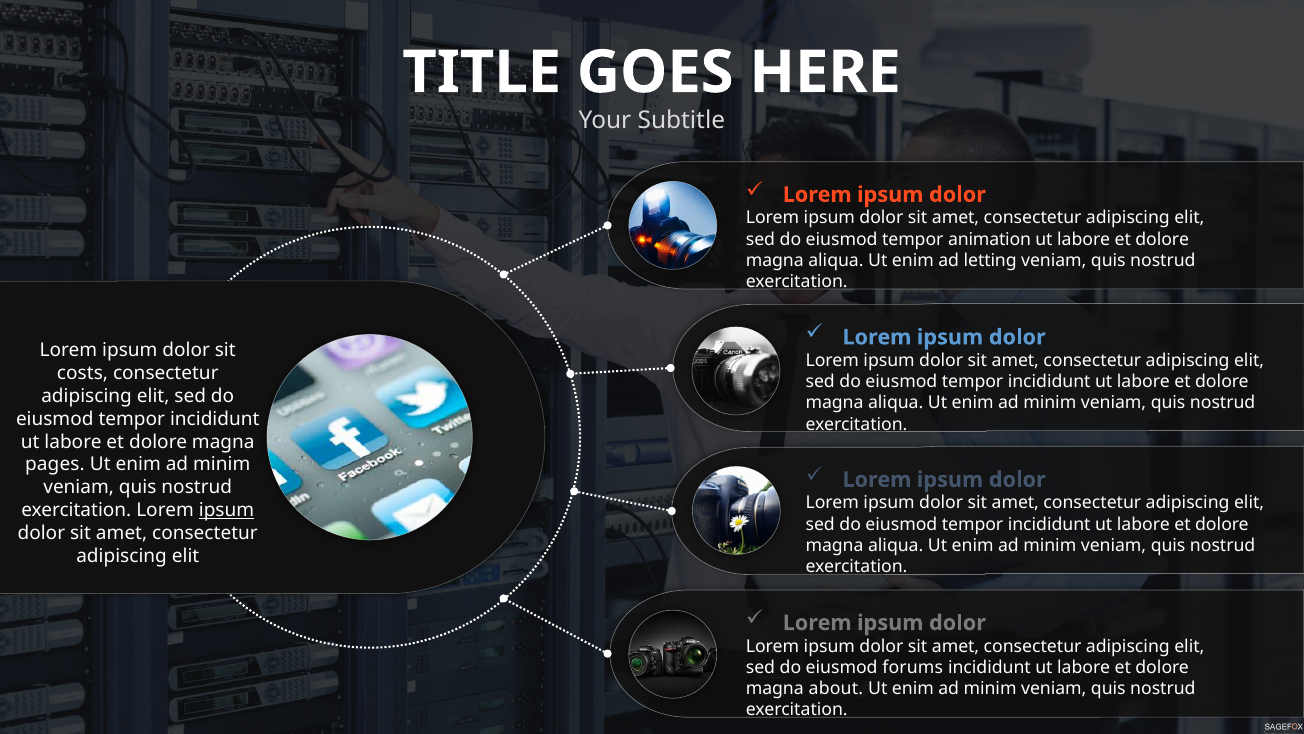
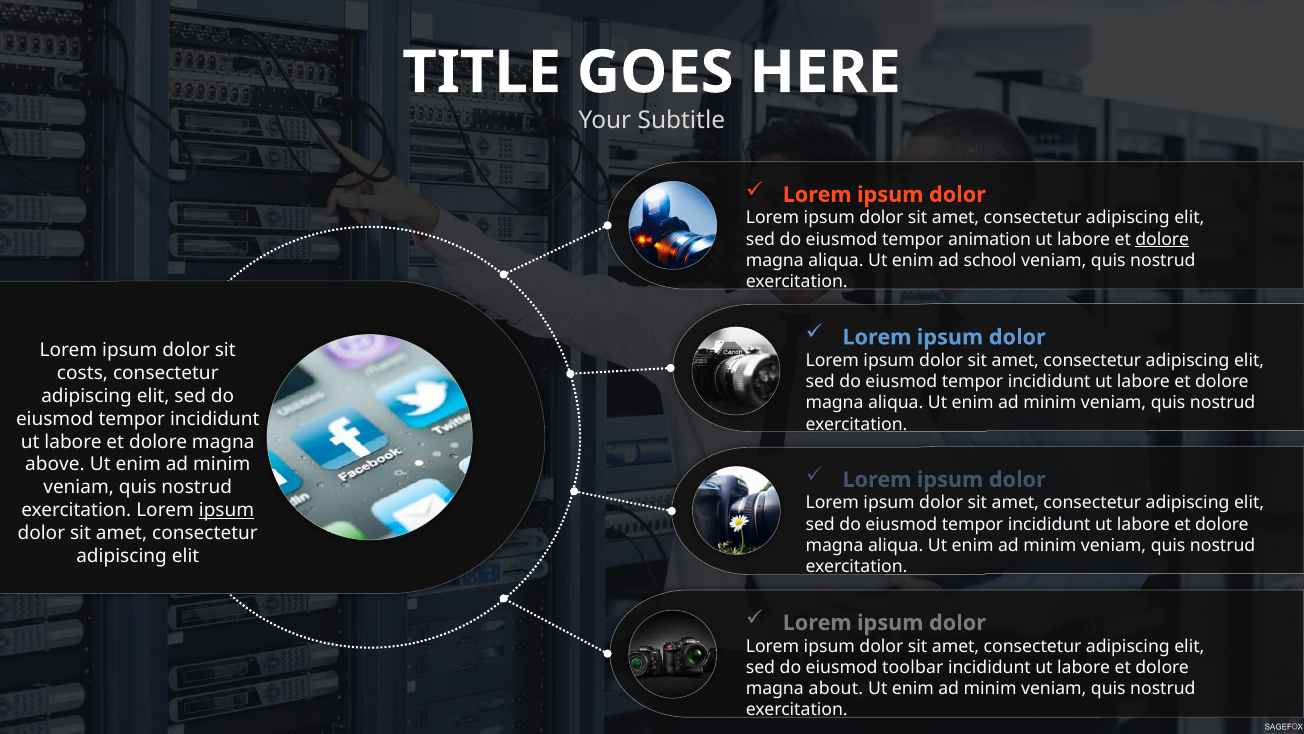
dolore underline: none -> present (1162, 239)
letting: letting -> school (990, 260)
pages: pages -> above (55, 464)
forums: forums -> toolbar (913, 667)
